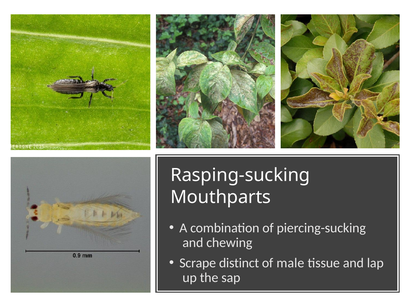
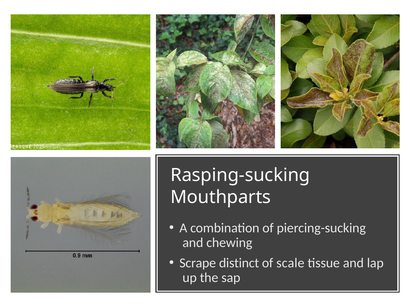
male: male -> scale (290, 263)
